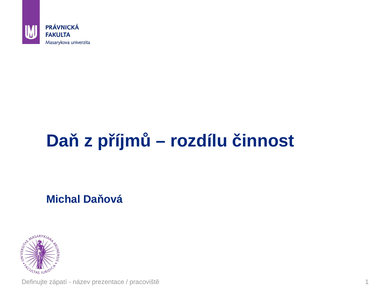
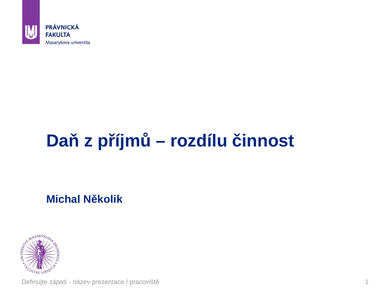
Daňová: Daňová -> Několik (103, 199)
